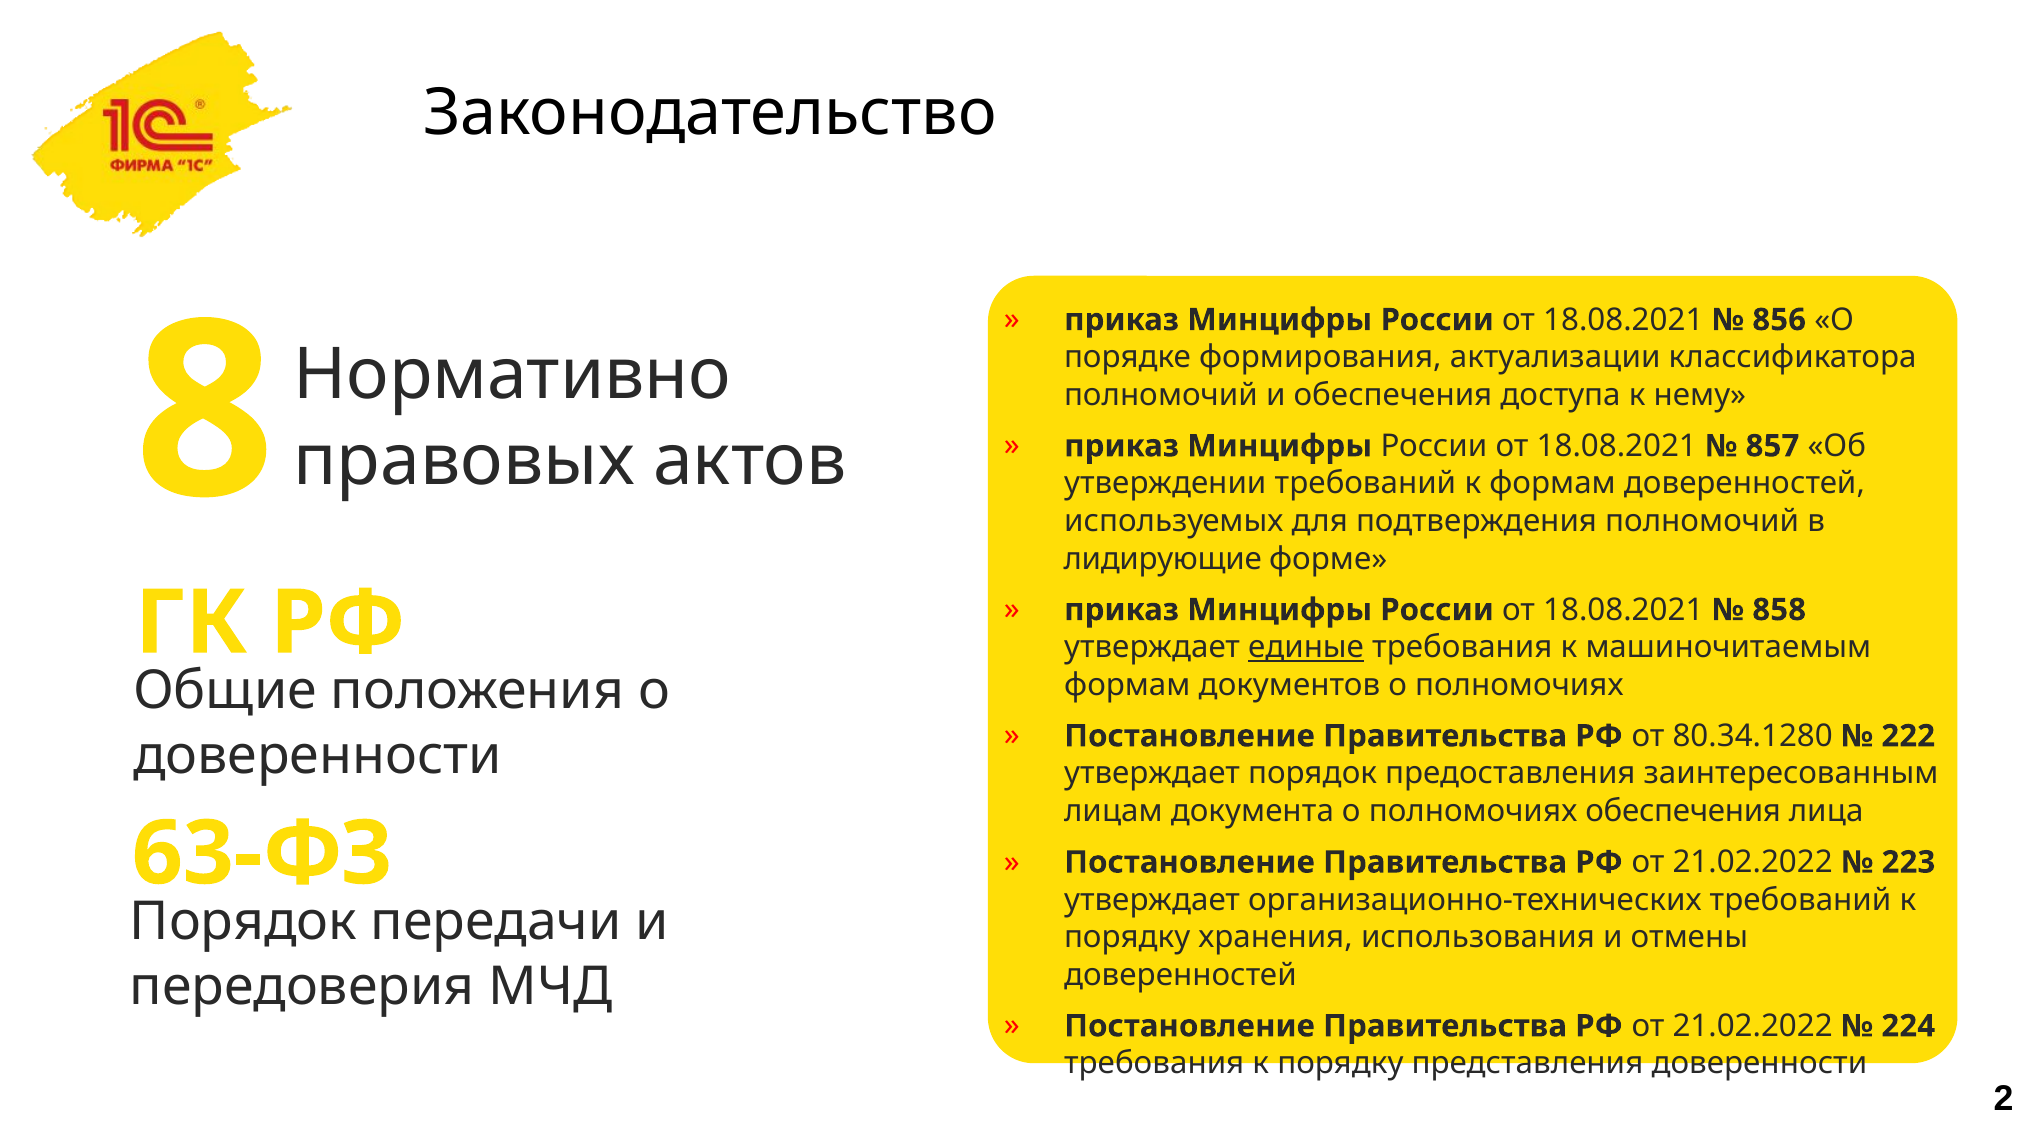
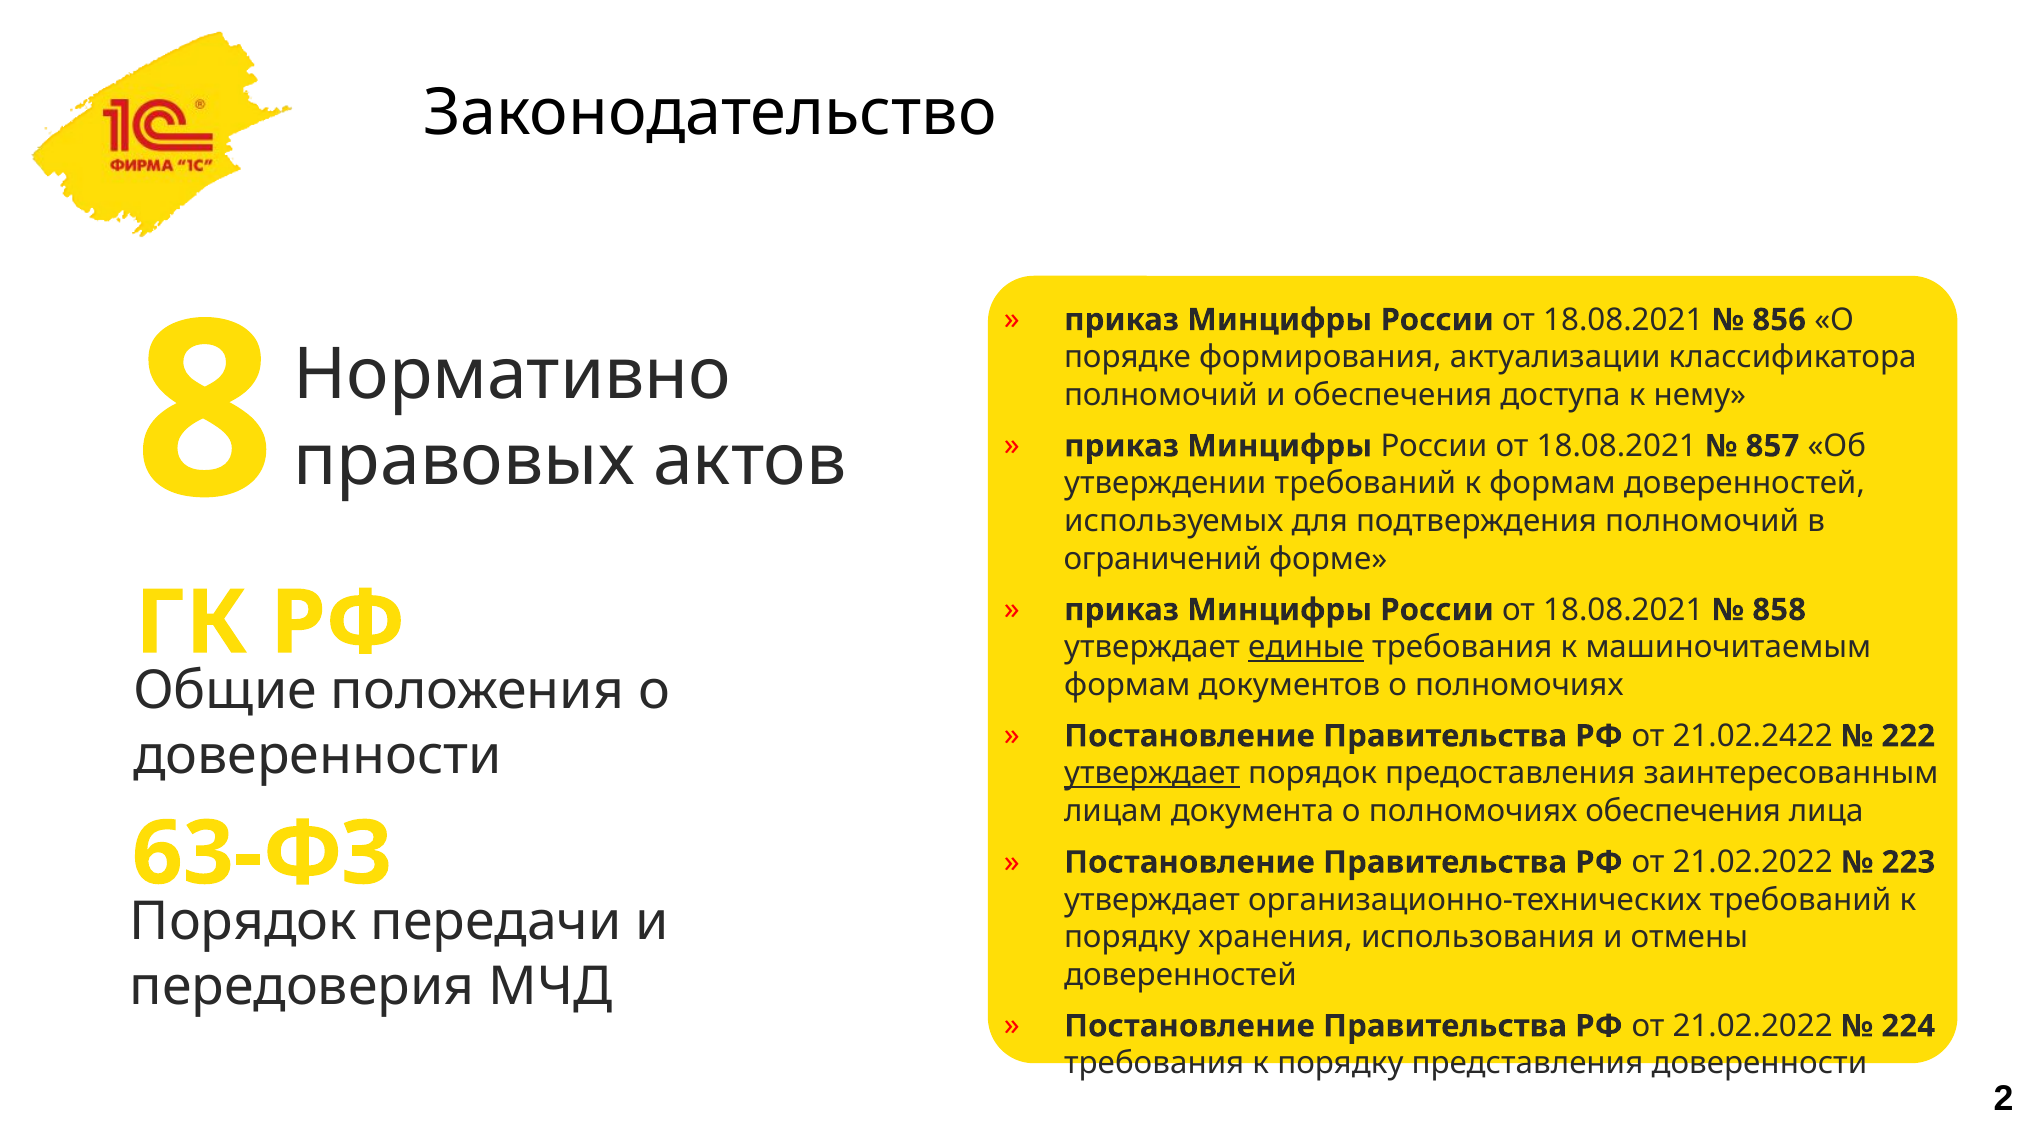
лидирующие: лидирующие -> ограничений (1163, 559)
80.34.1280: 80.34.1280 -> 21.02.2422 (1753, 736)
утверждает underline: none -> present (1152, 774)
